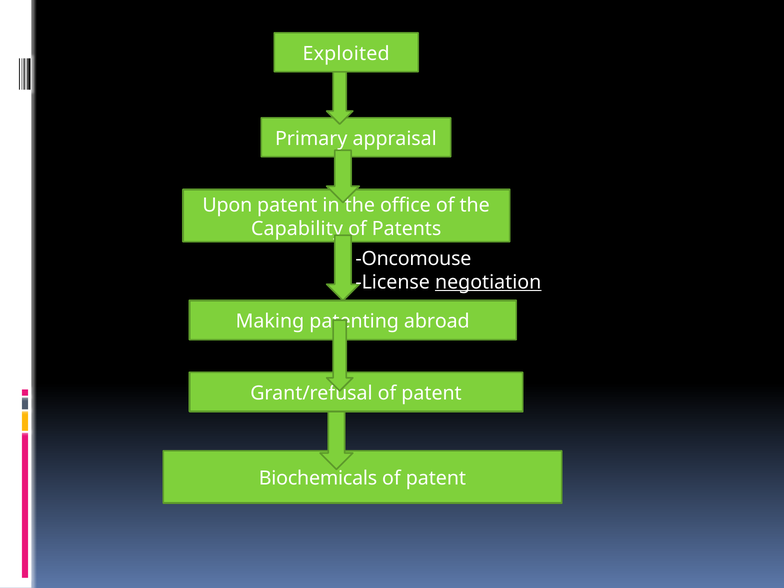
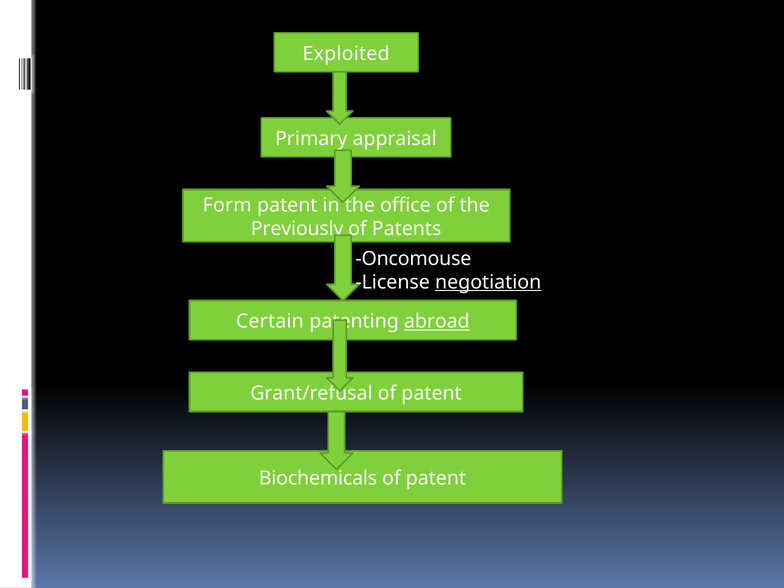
Upon: Upon -> Form (227, 205)
Capability: Capability -> Previously (297, 229)
Making: Making -> Certain (270, 321)
abroad underline: none -> present (437, 321)
